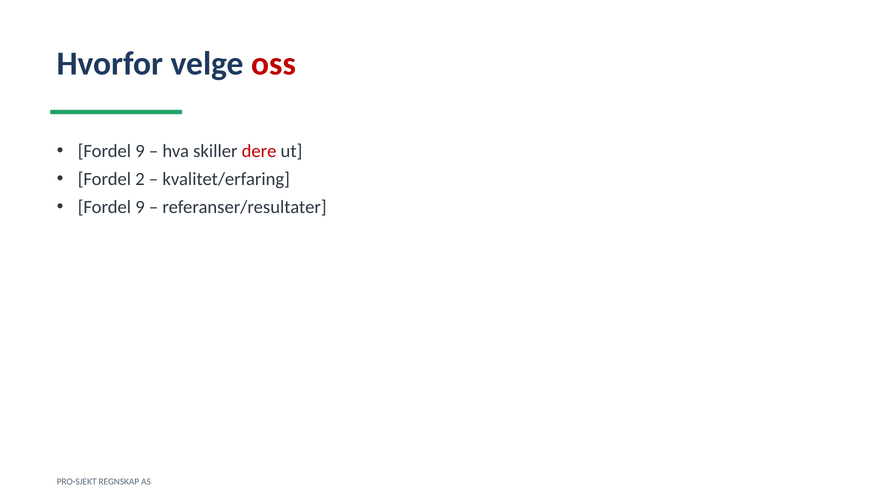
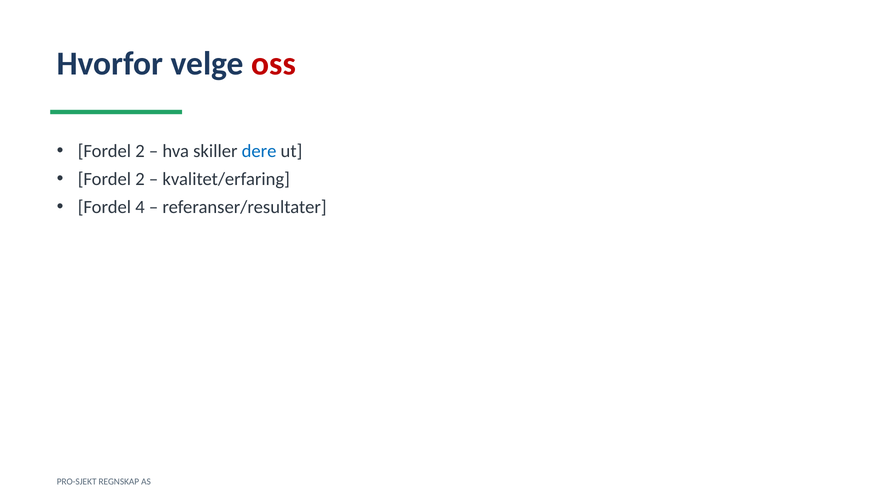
9: 9 -> 2 (140, 151)
dere colour: red -> blue (259, 151)
9: 9 -> 4 (140, 207)
